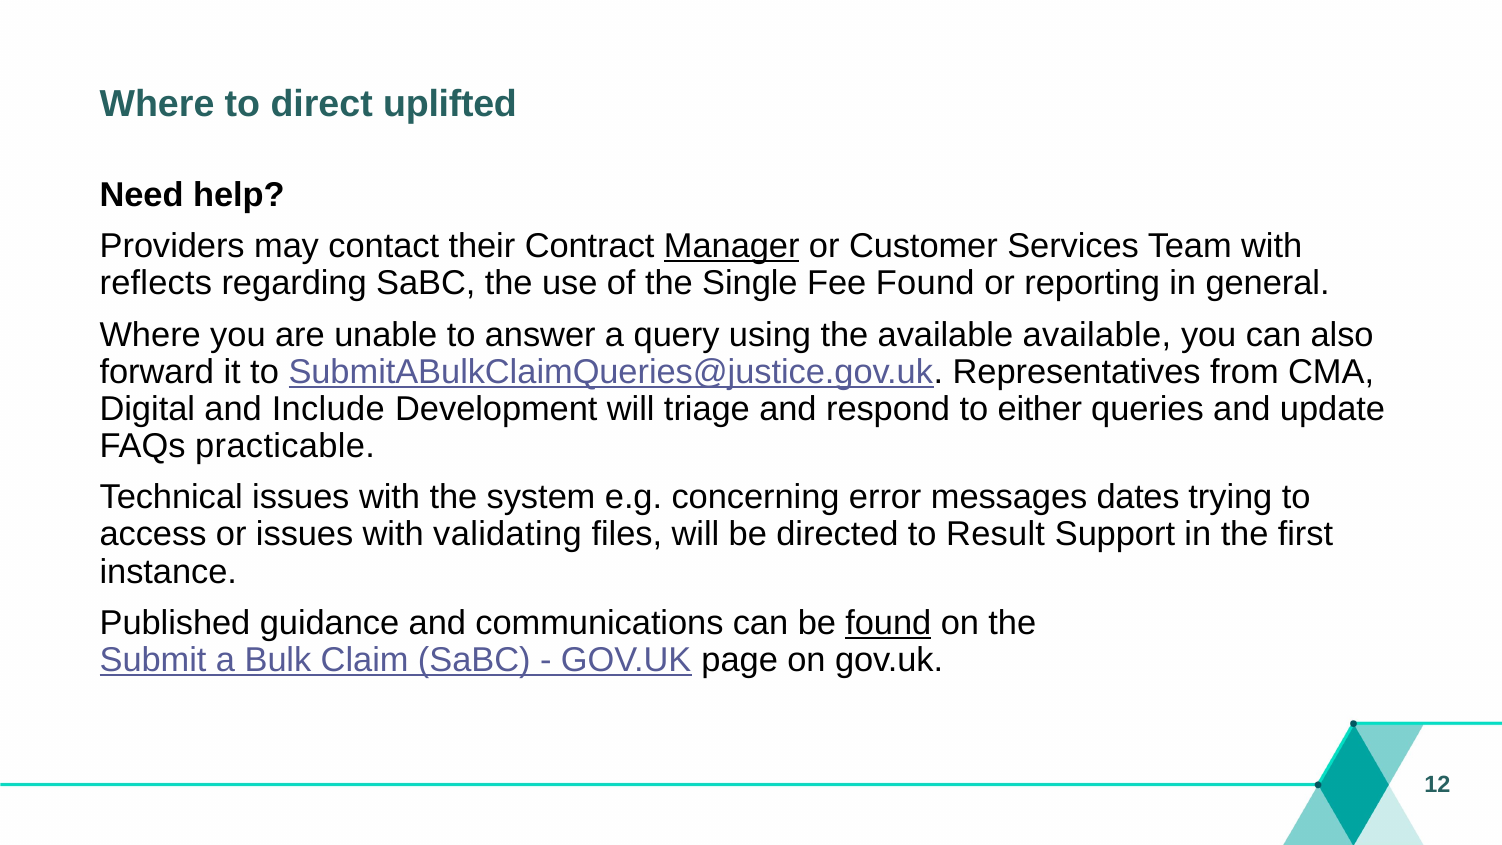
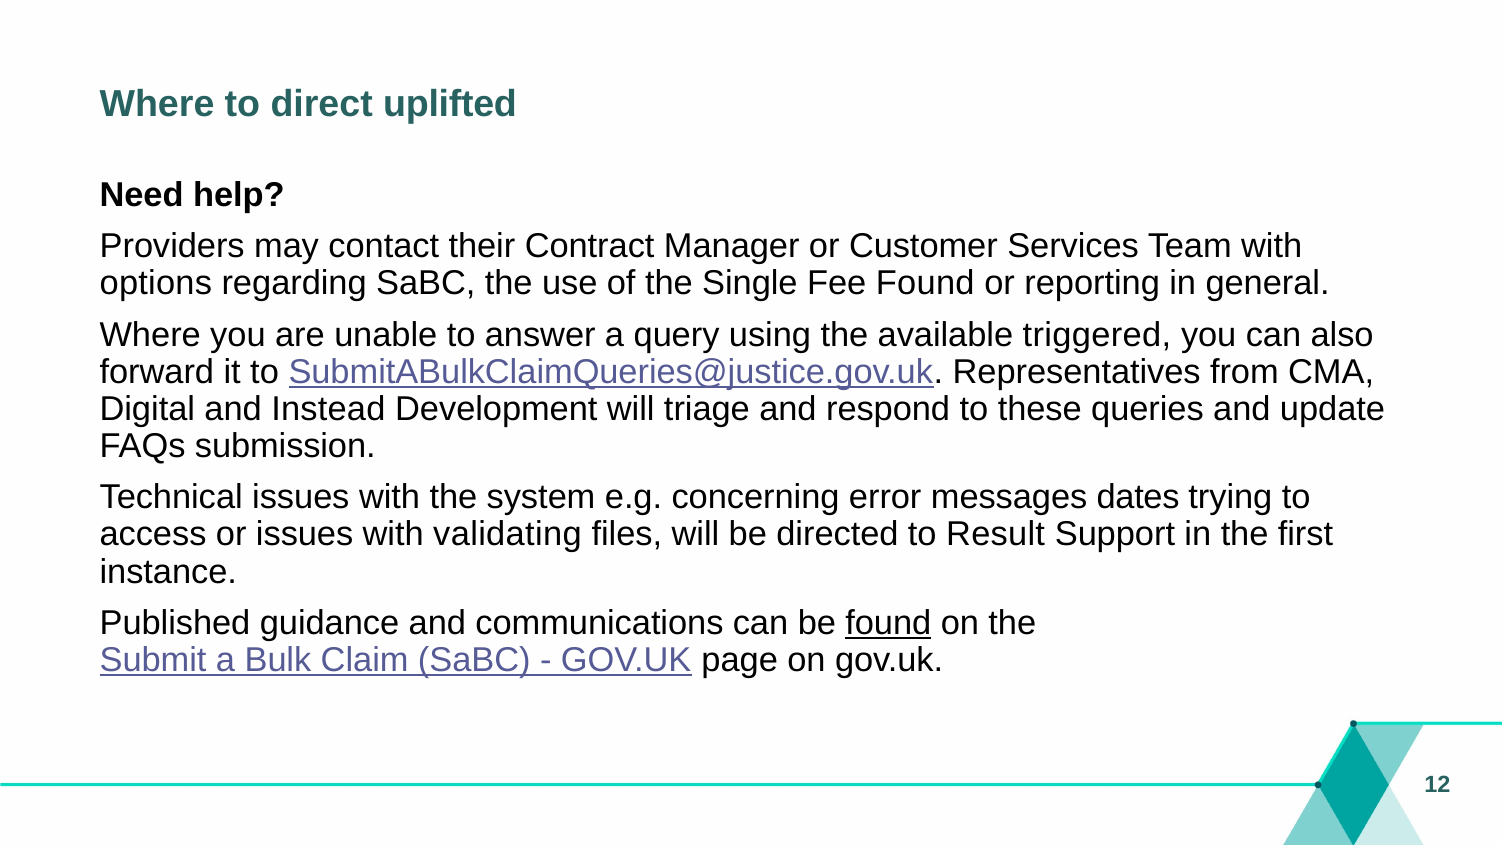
Manager underline: present -> none (732, 246)
reflects: reflects -> options (156, 283)
available available: available -> triggered (1097, 335)
Include: Include -> Instead (328, 409)
either: either -> these (1040, 409)
practicable: practicable -> submission (285, 446)
